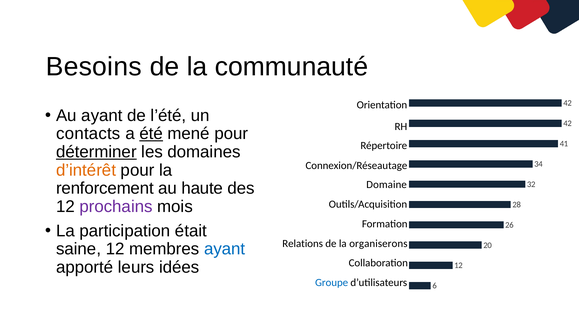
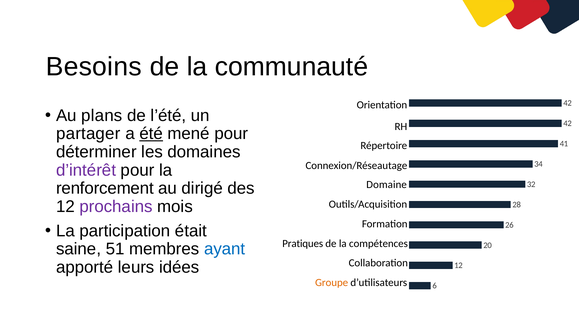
Au ayant: ayant -> plans (102, 115)
contacts: contacts -> partager (88, 134)
déterminer underline: present -> none (96, 152)
d’intérêt colour: orange -> purple (86, 170)
haute: haute -> dirigé (202, 188)
Relations: Relations -> Pratiques (303, 243)
organiserons: organiserons -> compétences (378, 243)
saine 12: 12 -> 51 (115, 249)
Groupe colour: blue -> orange (332, 282)
